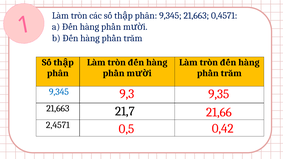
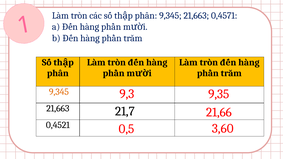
9,345 colour: blue -> orange (59, 92)
2,4571: 2,4571 -> 0,4521 (58, 125)
0,42: 0,42 -> 3,60 (223, 129)
